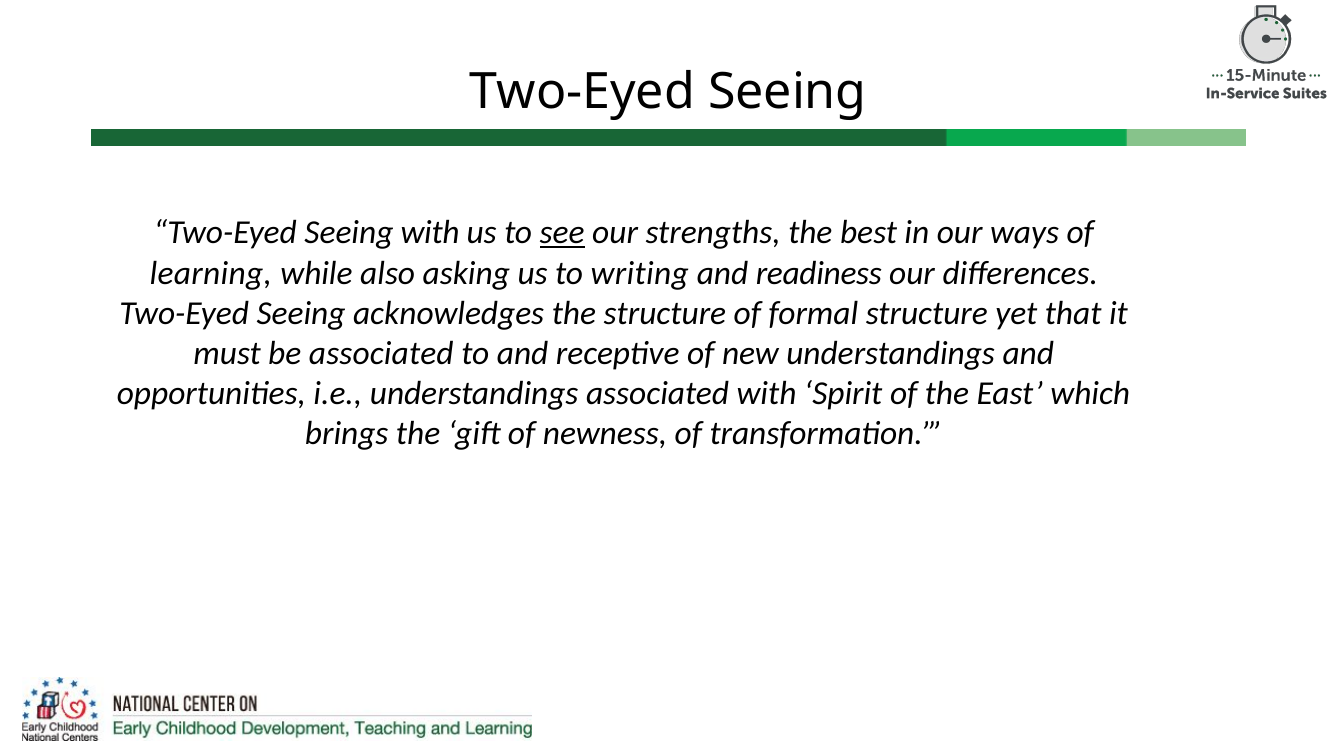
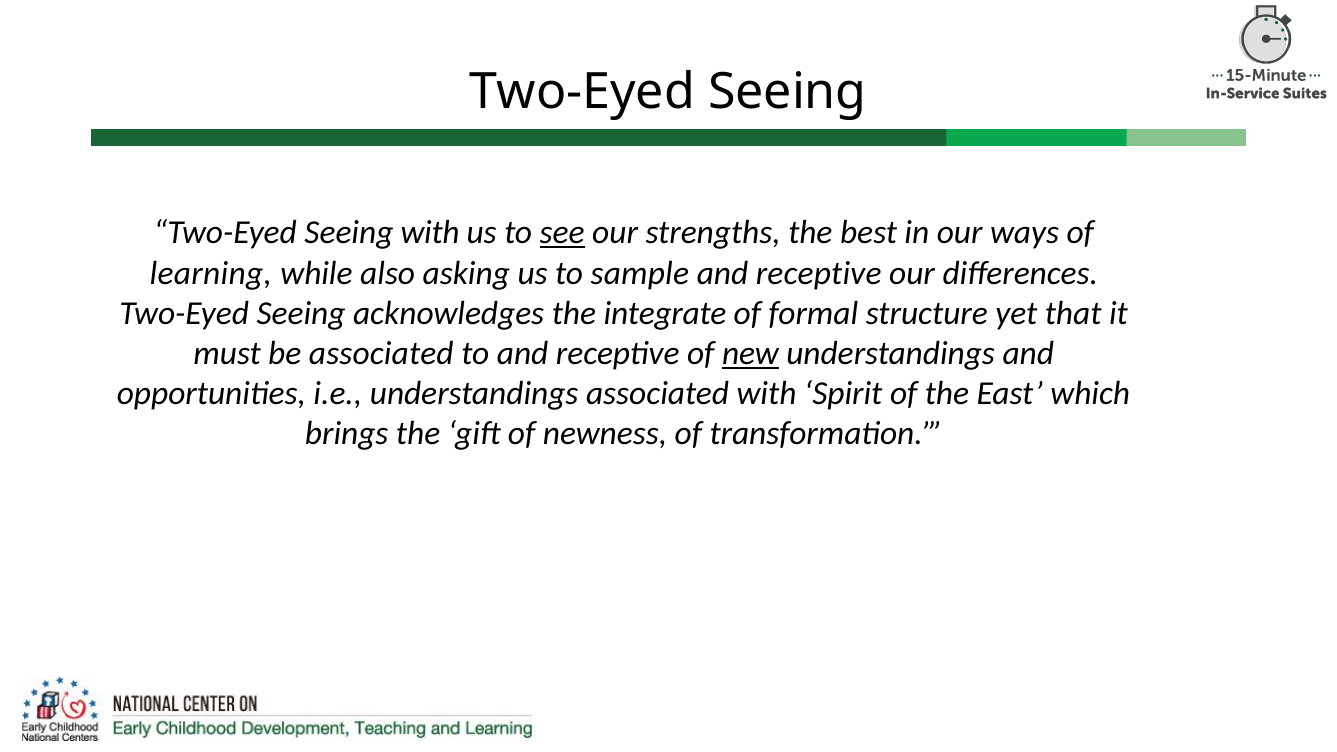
writing: writing -> sample (640, 273)
readiness: readiness -> receptive (819, 273)
the structure: structure -> integrate (665, 313)
new underline: none -> present (750, 353)
